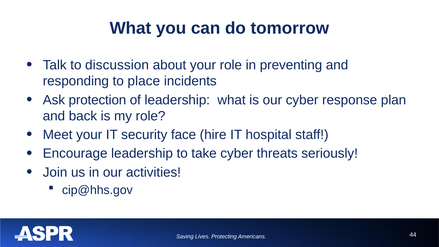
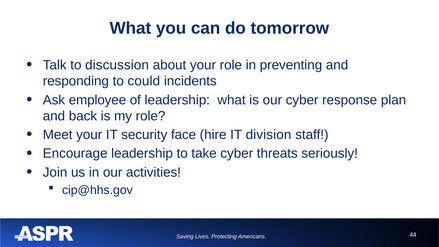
place: place -> could (144, 81)
protection: protection -> employee (97, 100)
hospital: hospital -> division (269, 135)
